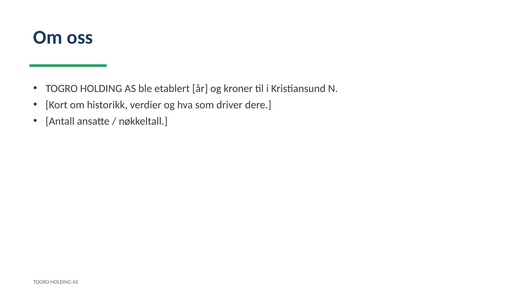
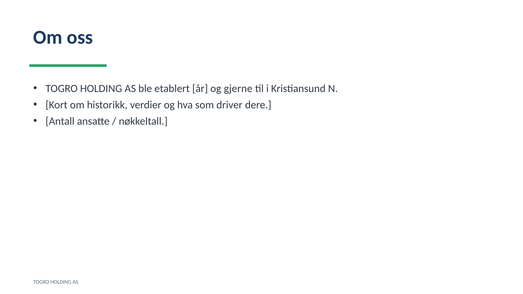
kroner: kroner -> gjerne (238, 89)
